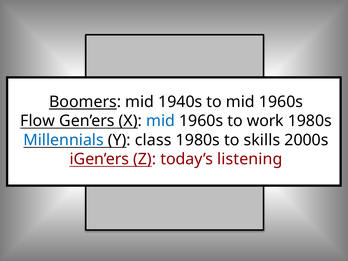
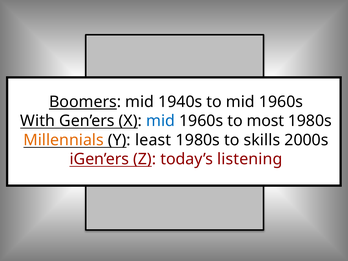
Flow: Flow -> With (38, 121)
work: work -> most (265, 121)
Millennials colour: blue -> orange (64, 140)
class: class -> least (153, 140)
